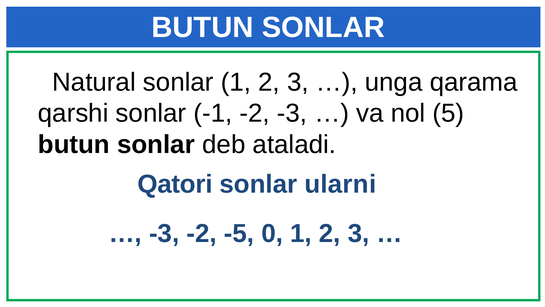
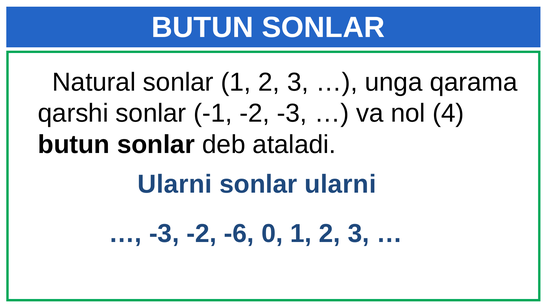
5: 5 -> 4 (448, 113)
Qatori: Qatori -> Ularni (175, 184)
-5: -5 -> -6 (239, 233)
